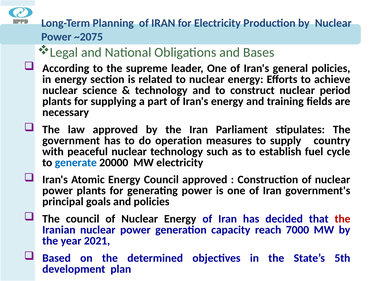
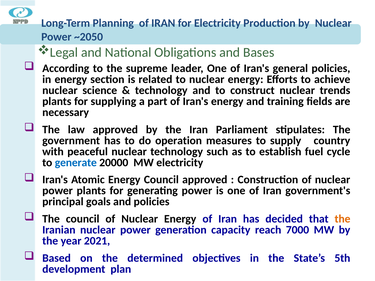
~2075: ~2075 -> ~2050 (89, 37)
period: period -> trends (335, 90)
the colour: red -> orange (343, 219)
